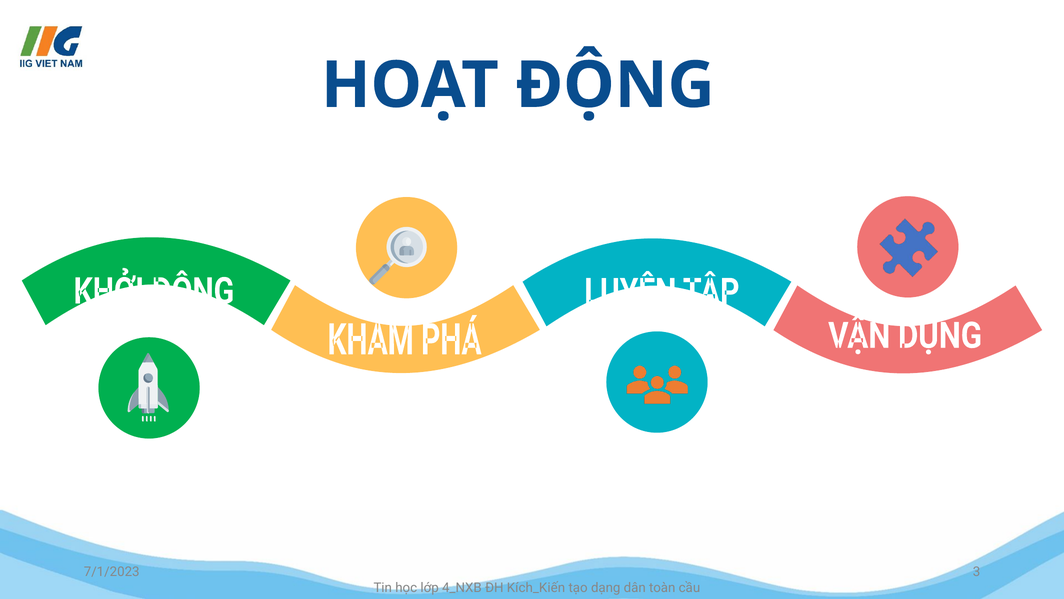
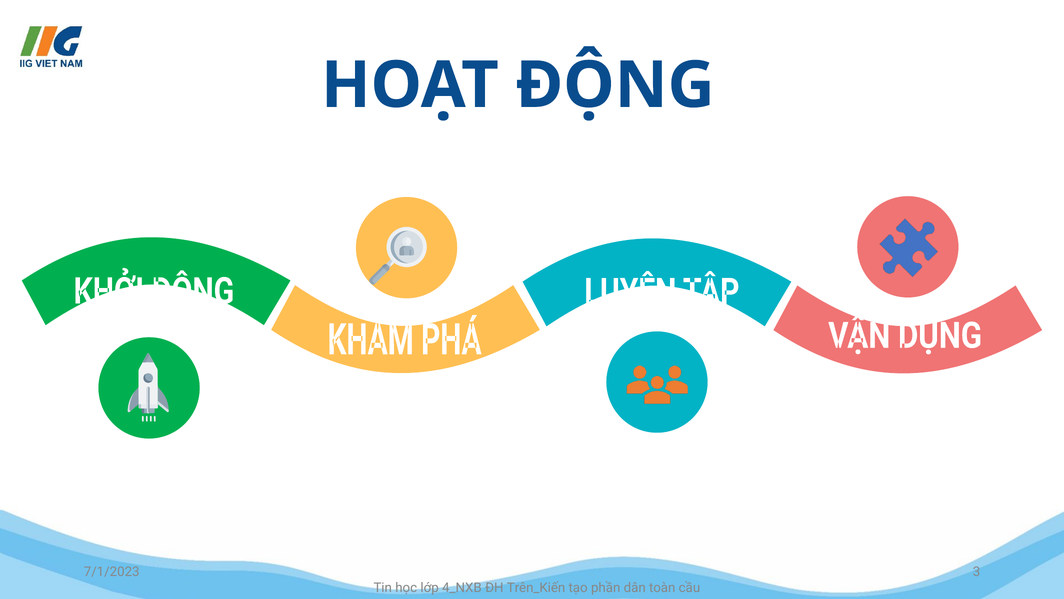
Kích_Kiến: Kích_Kiến -> Trên_Kiến (536, 588)
dạng: dạng -> phần (606, 588)
